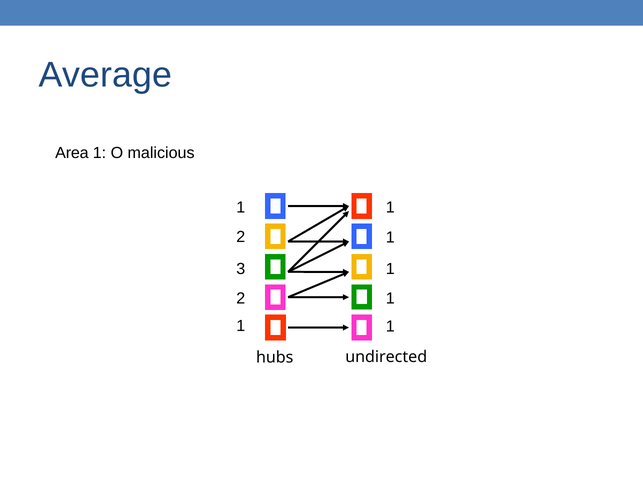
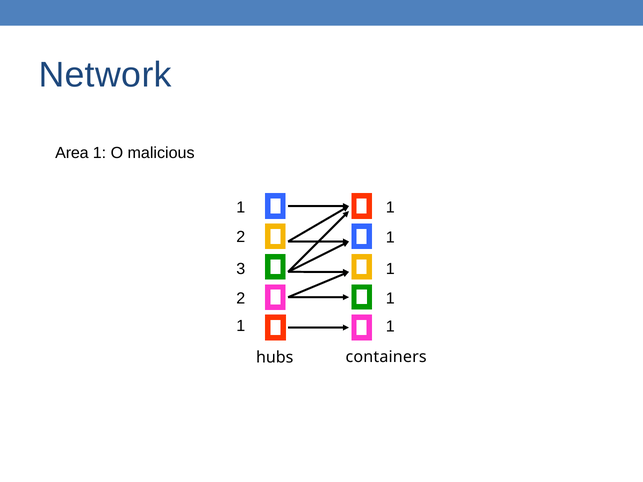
Average: Average -> Network (105, 75)
undirected: undirected -> containers (386, 357)
